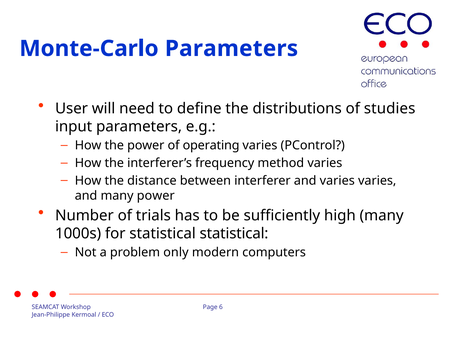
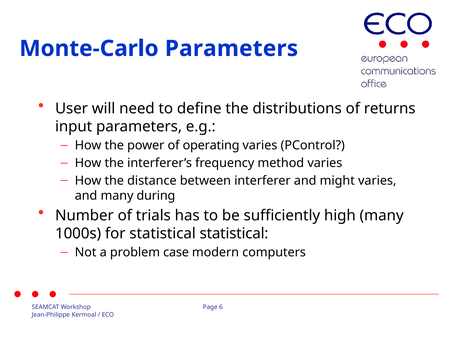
studies: studies -> returns (390, 108)
and varies: varies -> might (337, 180)
many power: power -> during (156, 195)
only: only -> case (176, 252)
